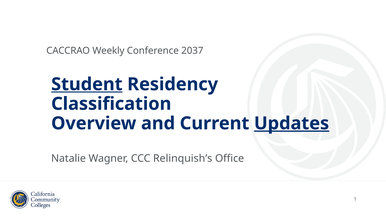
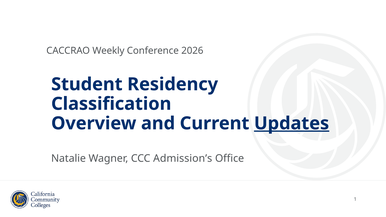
2037: 2037 -> 2026 (192, 51)
Student underline: present -> none (87, 84)
Relinquish’s: Relinquish’s -> Admission’s (183, 158)
